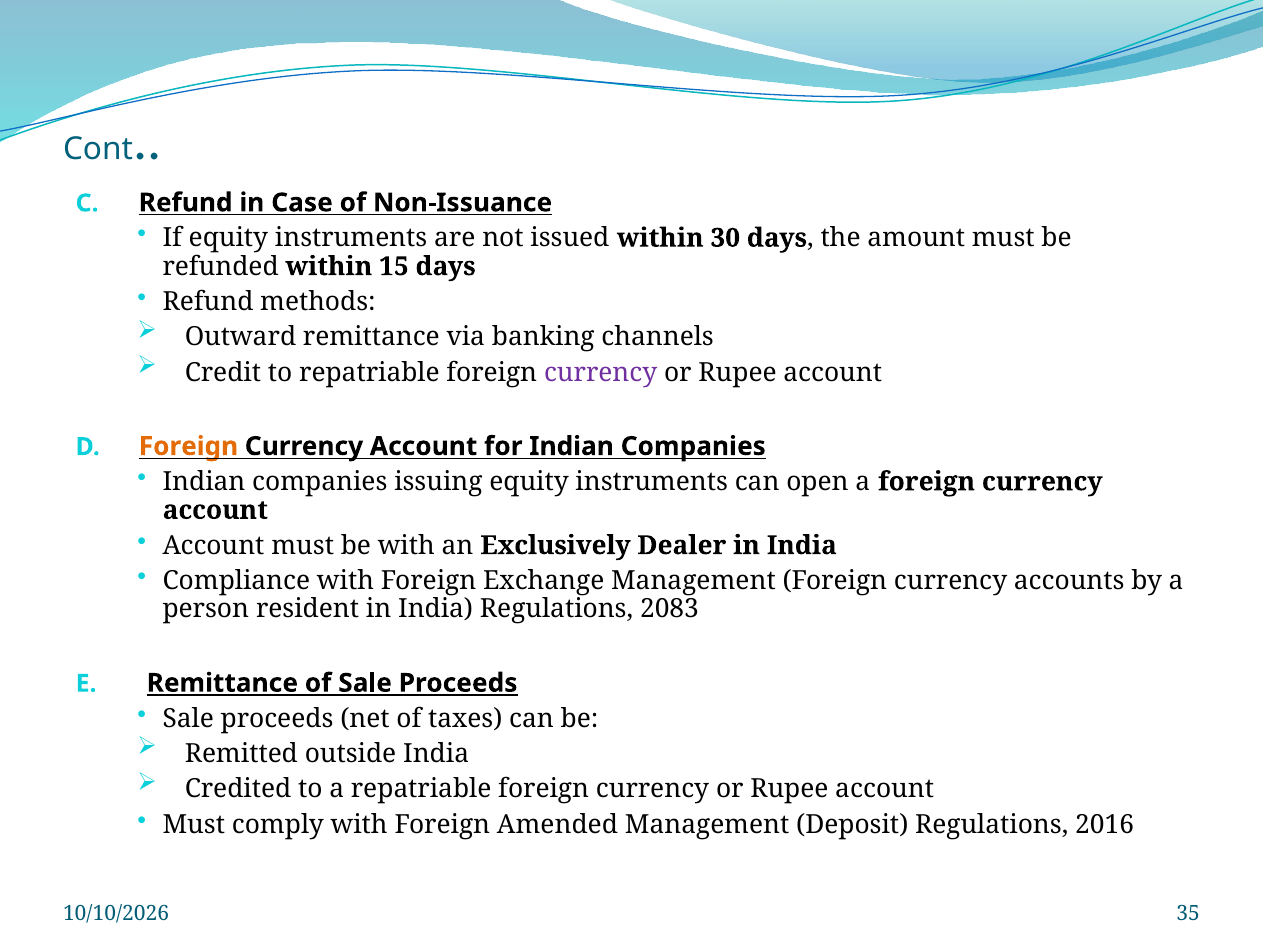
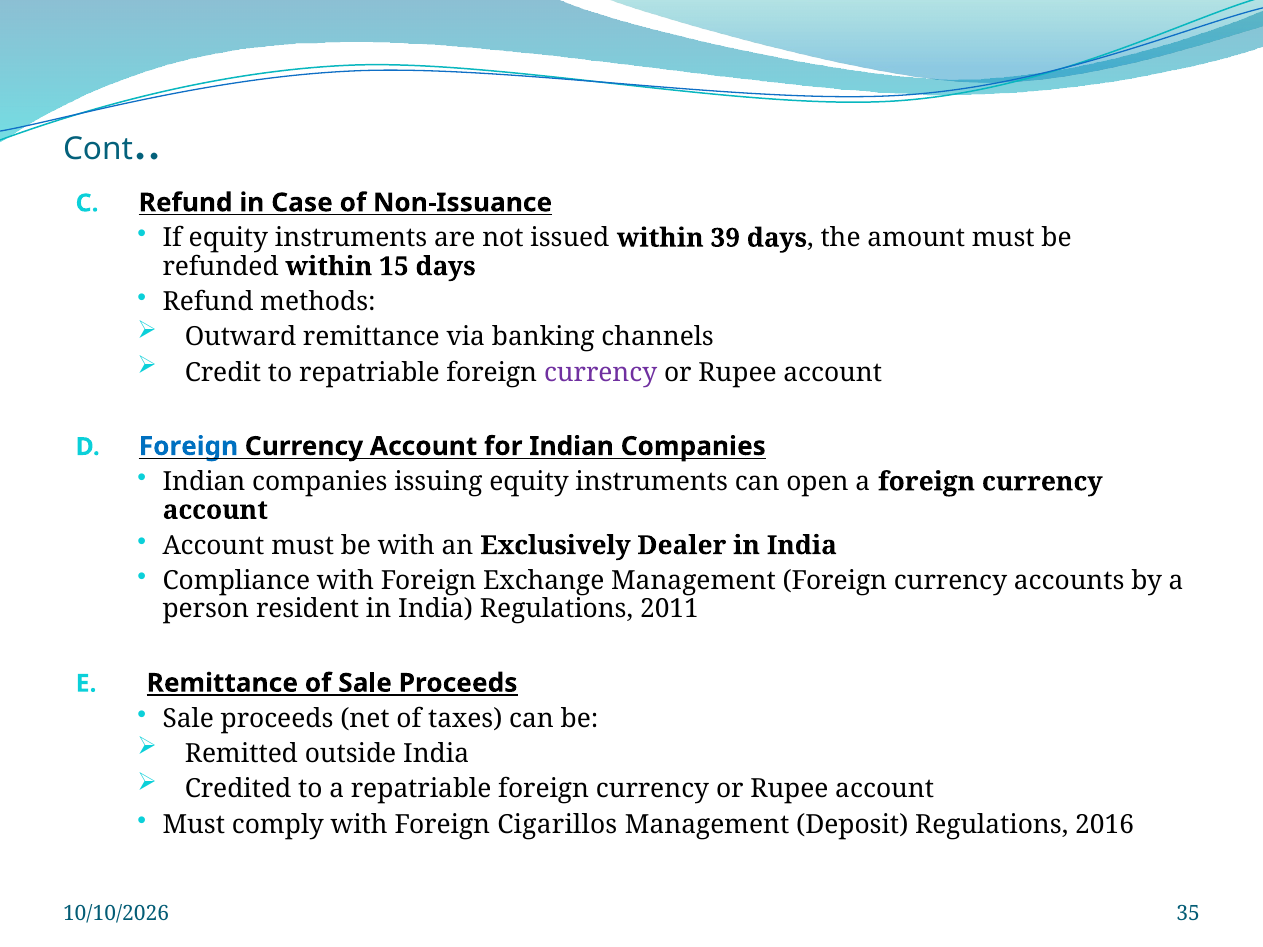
30: 30 -> 39 (725, 238)
Foreign colour: orange -> blue (188, 446)
2083: 2083 -> 2011 (669, 609)
Amended: Amended -> Cigarillos (557, 825)
